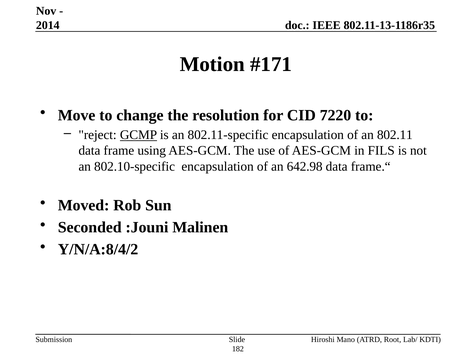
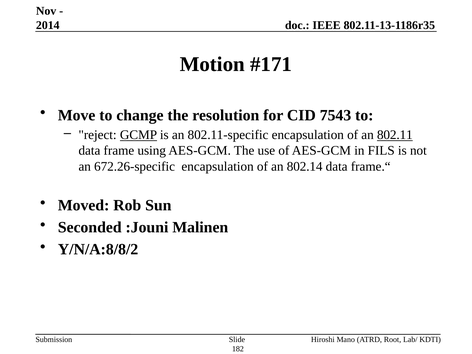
7220: 7220 -> 7543 (335, 115)
802.11 underline: none -> present (395, 135)
802.10-specific: 802.10-specific -> 672.26-specific (135, 166)
642.98: 642.98 -> 802.14 (305, 166)
Y/N/A:8/4/2: Y/N/A:8/4/2 -> Y/N/A:8/8/2 (98, 249)
